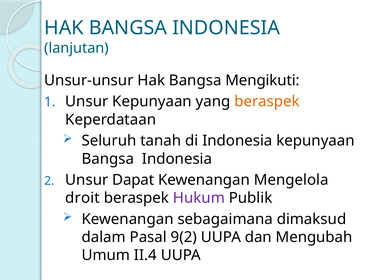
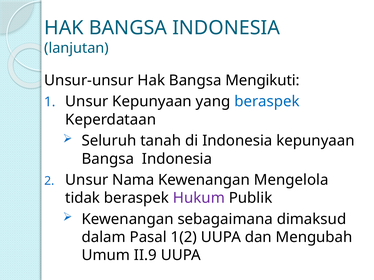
beraspek colour: orange -> blue (267, 102)
Dapat: Dapat -> Nama (133, 180)
droit: droit -> tidak (83, 198)
9(2: 9(2 -> 1(2 (184, 238)
II.4: II.4 -> II.9 (145, 256)
